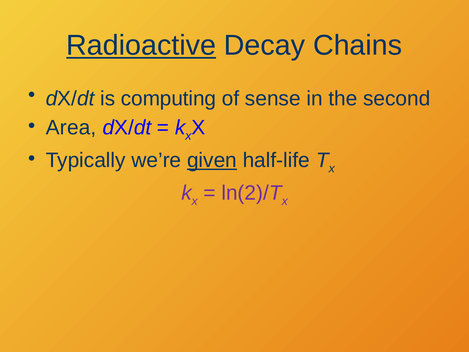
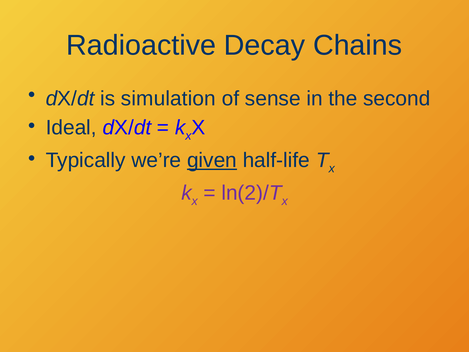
Radioactive underline: present -> none (141, 45)
computing: computing -> simulation (168, 98)
Area: Area -> Ideal (71, 128)
